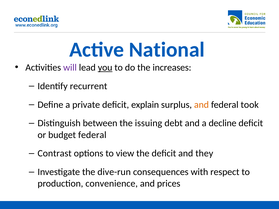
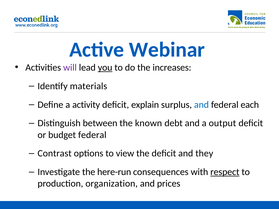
National: National -> Webinar (167, 50)
recurrent: recurrent -> materials (89, 86)
private: private -> activity (86, 105)
and colour: orange -> blue (201, 105)
took: took -> each (250, 105)
issuing: issuing -> known (149, 123)
decline: decline -> output (222, 123)
dive-run: dive-run -> here-run (114, 172)
respect underline: none -> present (225, 172)
convenience: convenience -> organization (112, 184)
